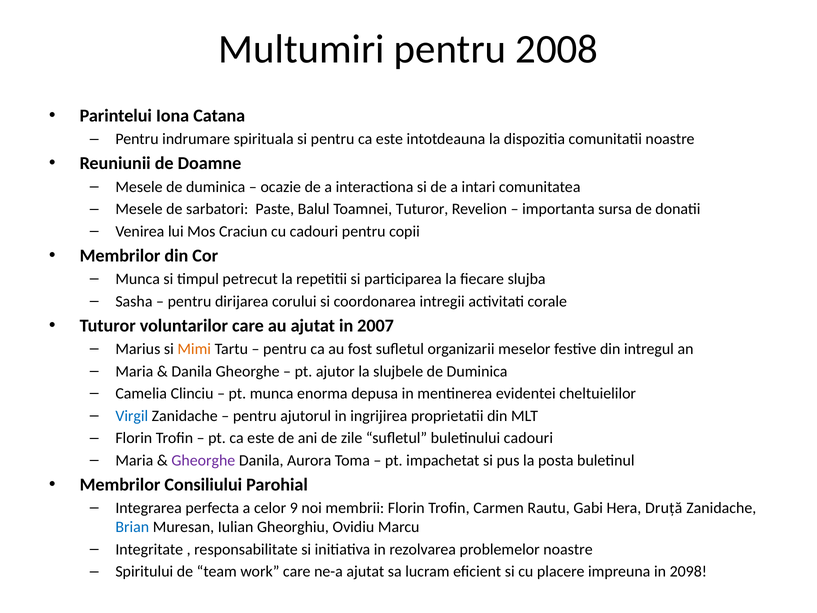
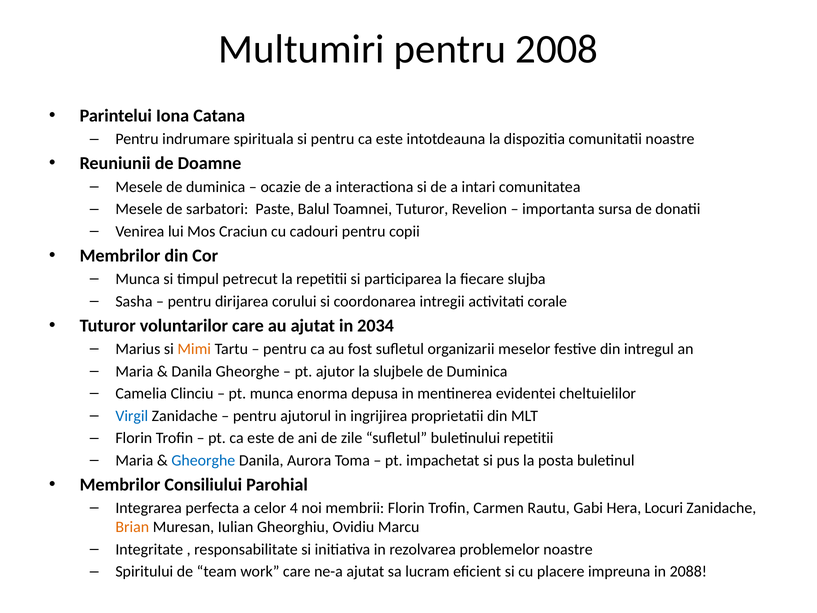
2007: 2007 -> 2034 (376, 325)
buletinului cadouri: cadouri -> repetitii (529, 438)
Gheorghe colour: purple -> blue (203, 460)
9: 9 -> 4 (294, 508)
Druță: Druță -> Locuri (664, 508)
Brian colour: blue -> orange (132, 527)
2098: 2098 -> 2088 (688, 571)
